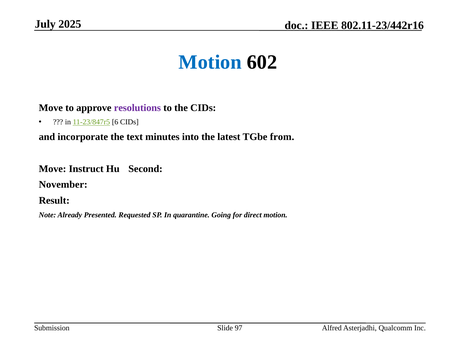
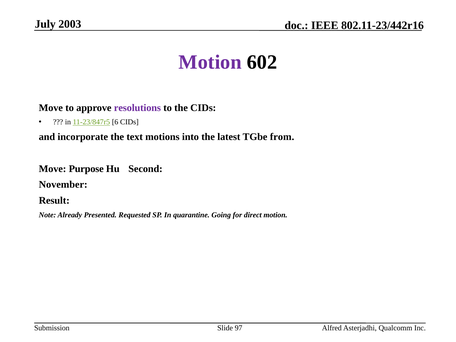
2025: 2025 -> 2003 (70, 24)
Motion colour: blue -> purple (210, 62)
minutes: minutes -> motions (162, 137)
Instruct: Instruct -> Purpose (86, 169)
